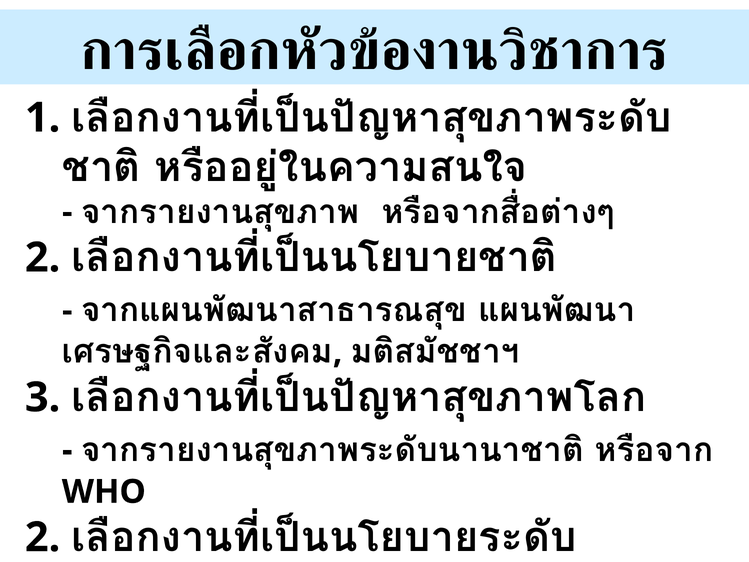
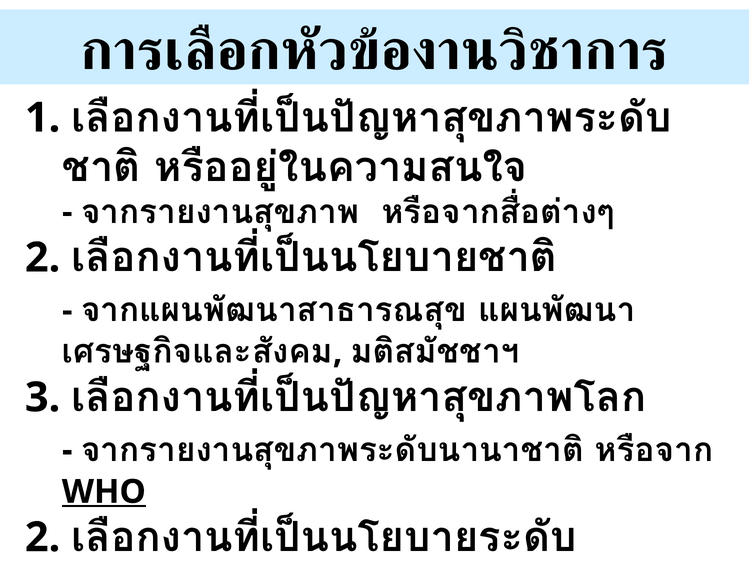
WHO underline: none -> present (104, 492)
